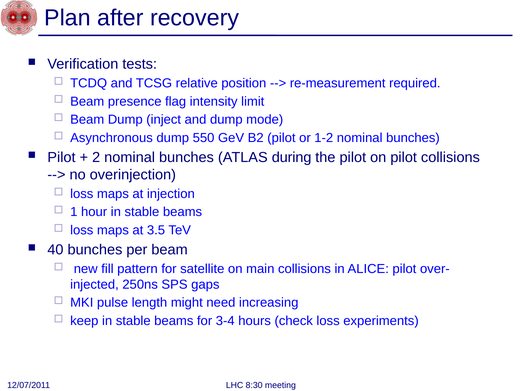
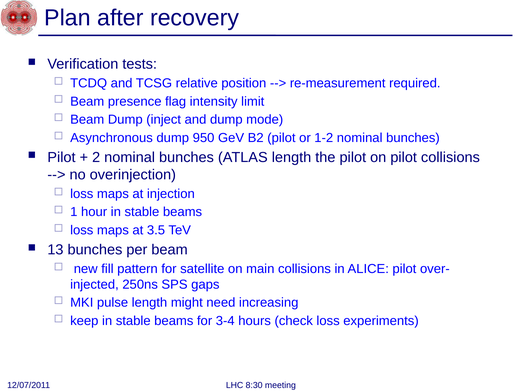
550: 550 -> 950 (204, 138)
ATLAS during: during -> length (292, 158)
40: 40 -> 13 (55, 250)
